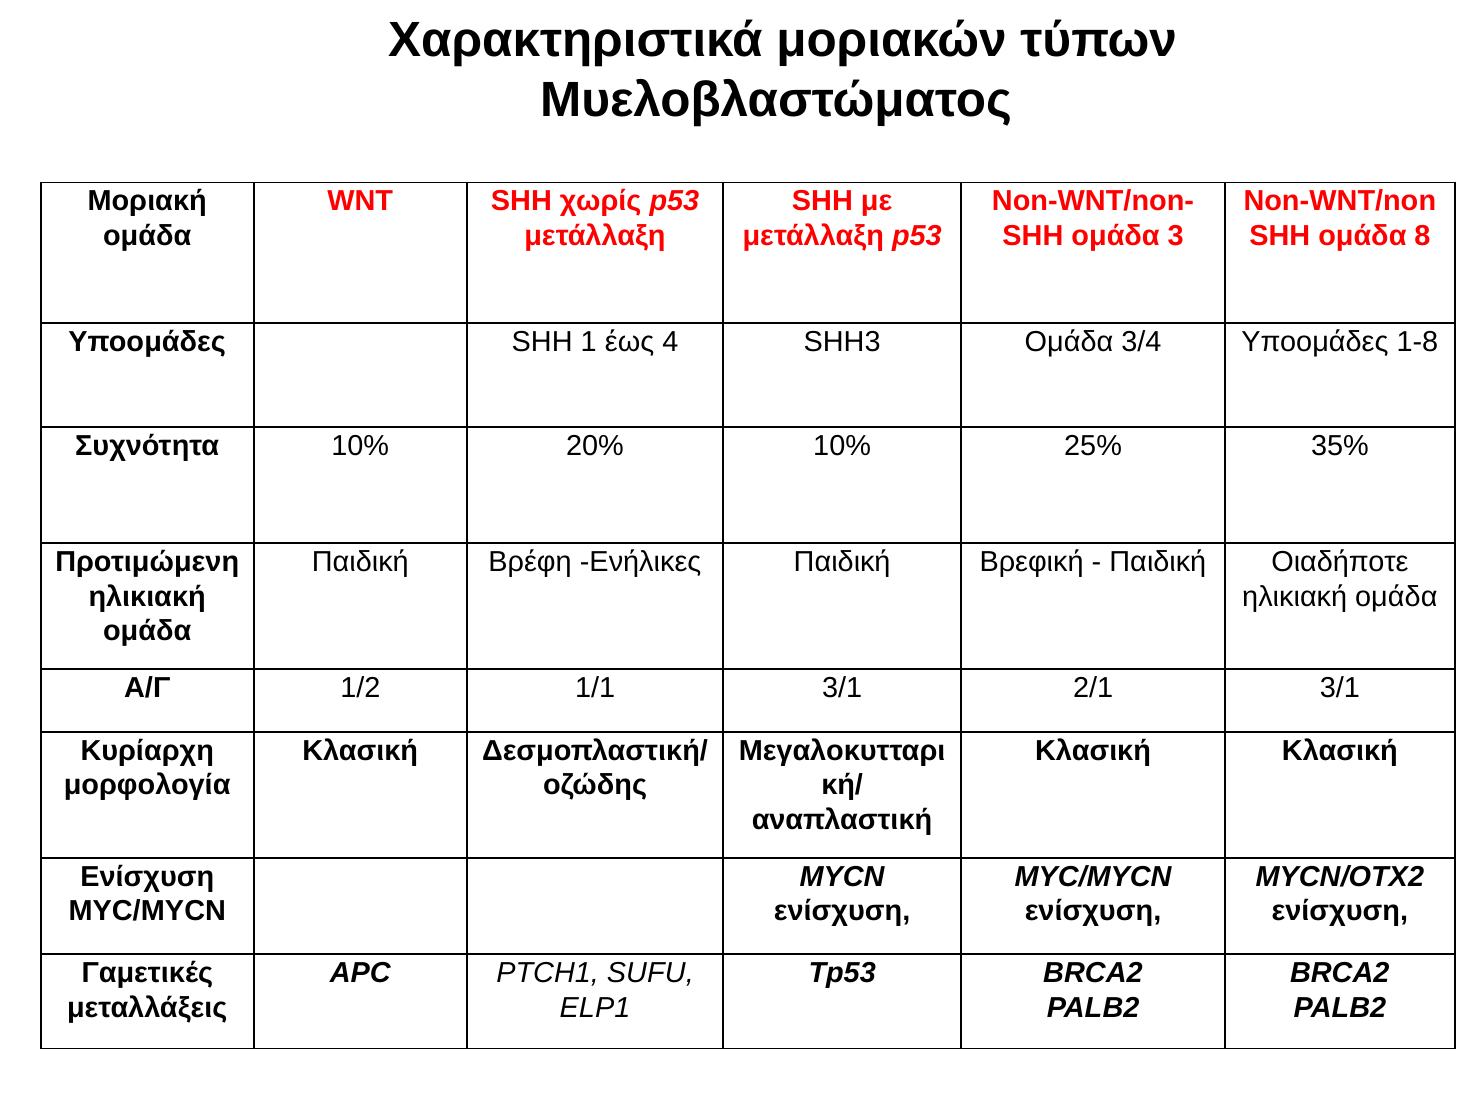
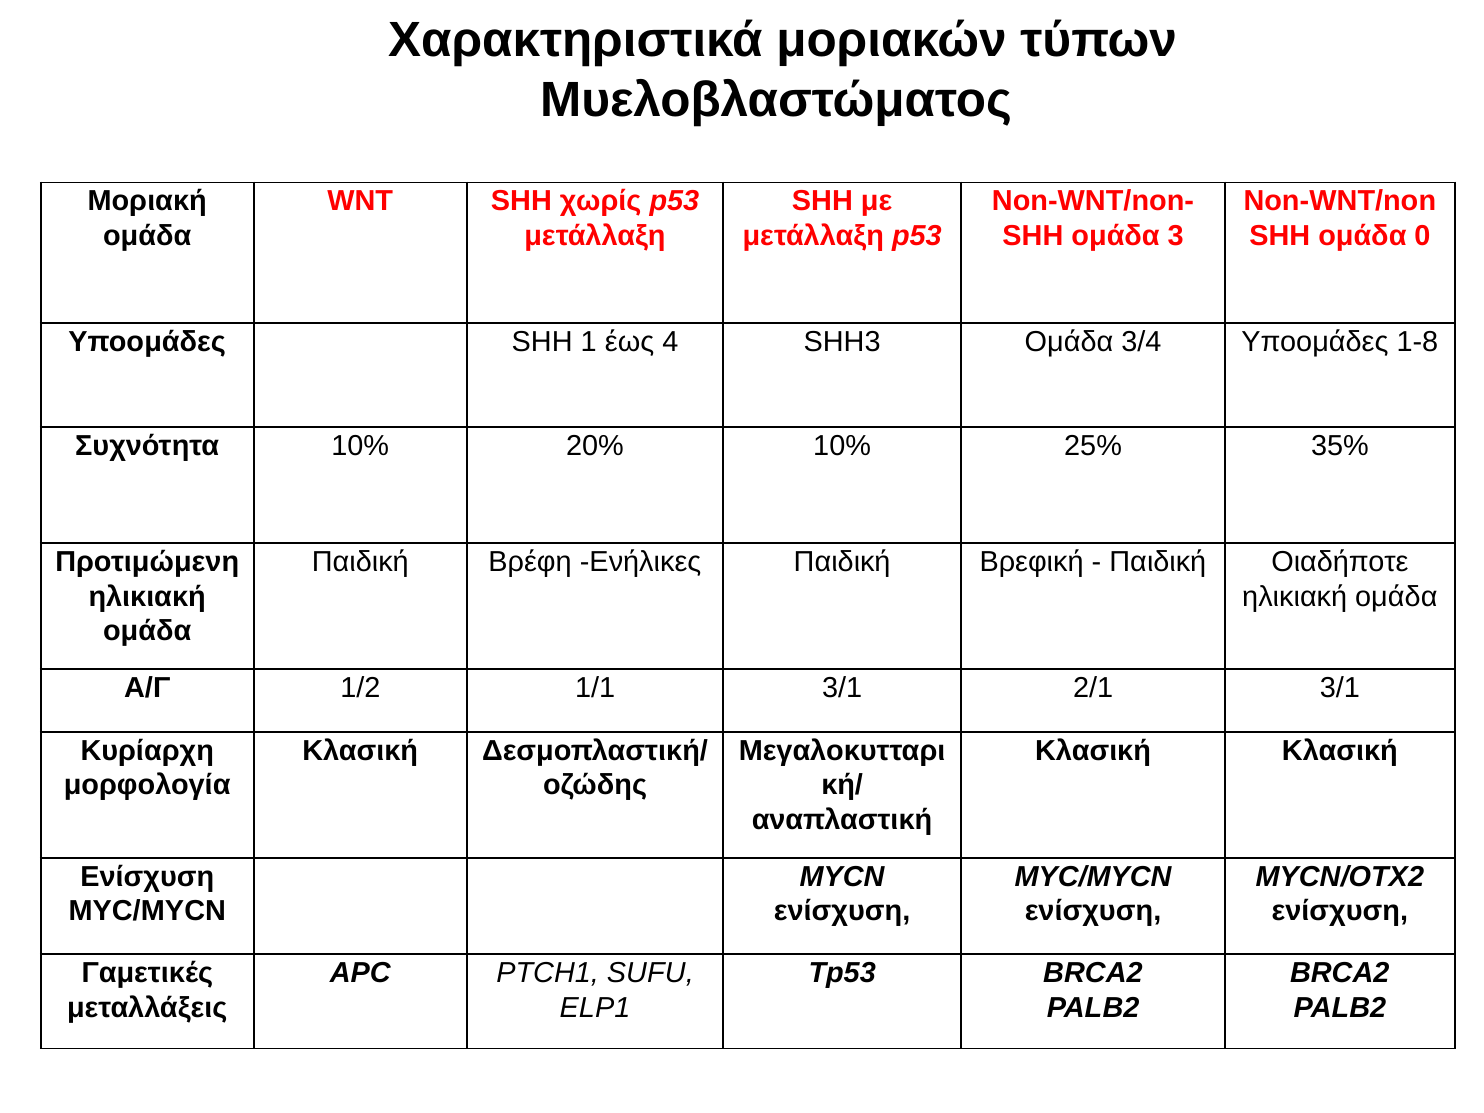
8: 8 -> 0 (1422, 236)
